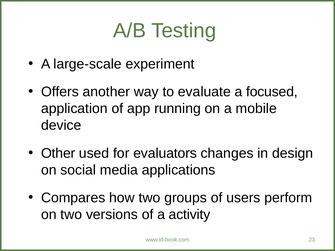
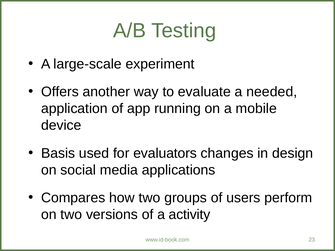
focused: focused -> needed (272, 92)
Other: Other -> Basis (58, 153)
